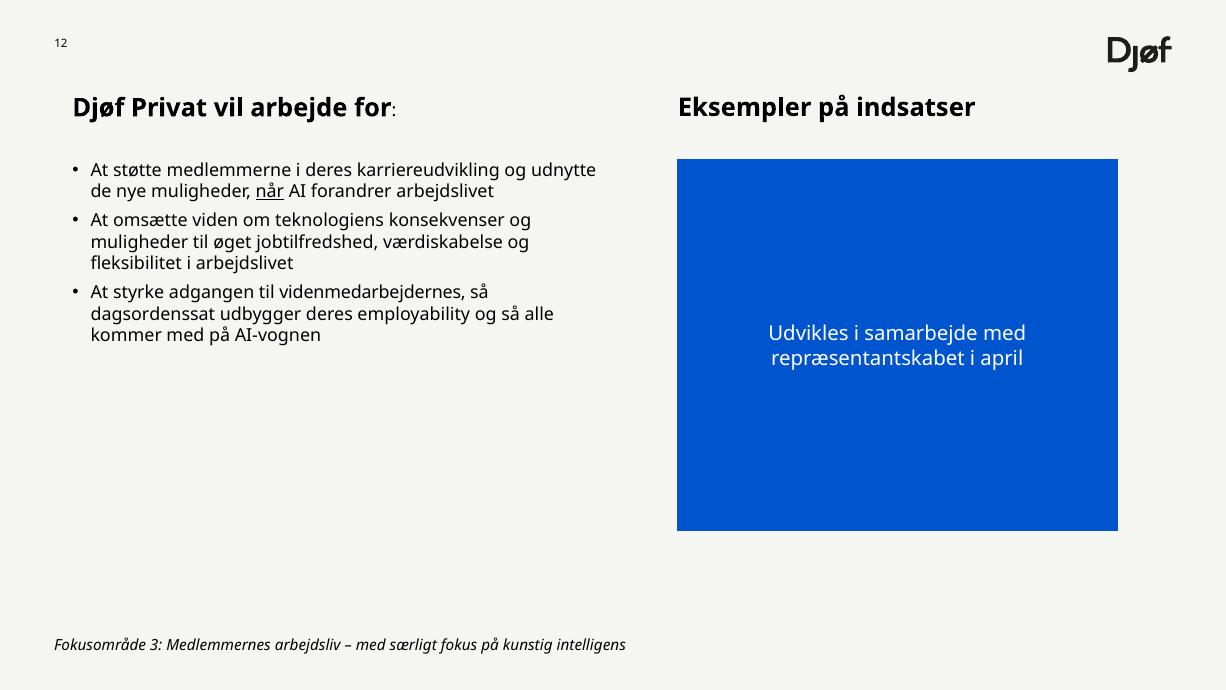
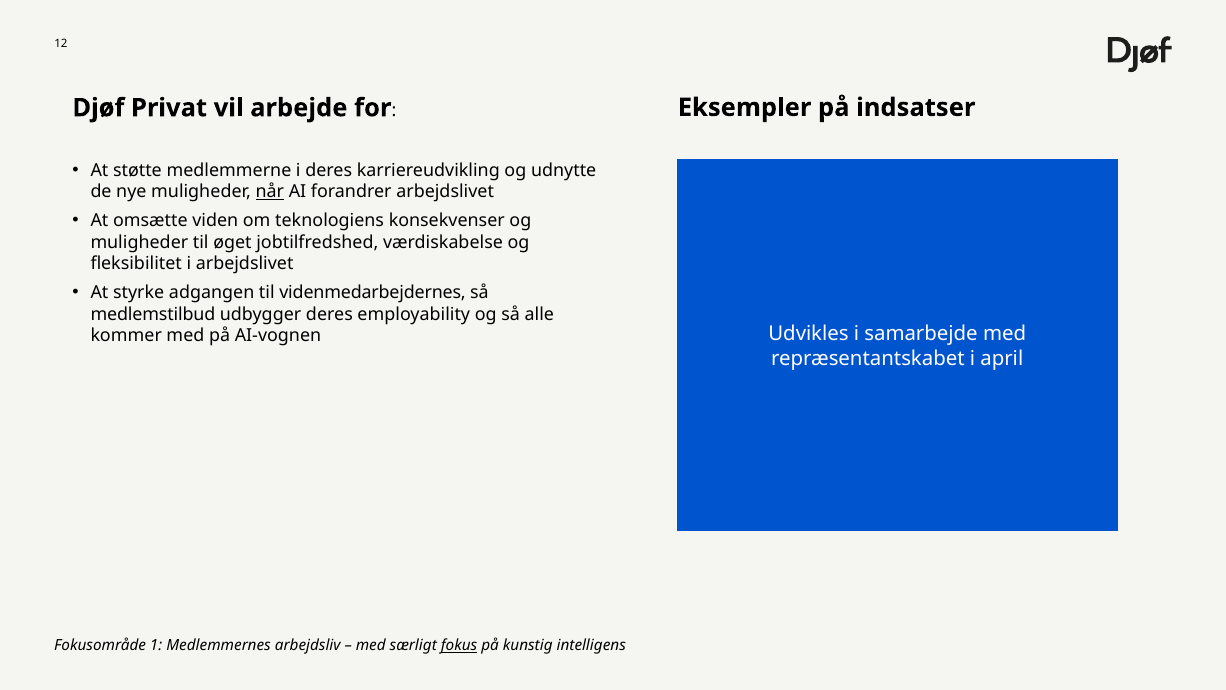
dagsordenssat: dagsordenssat -> medlemstilbud (153, 314)
3: 3 -> 1 (156, 645)
fokus underline: none -> present (459, 645)
